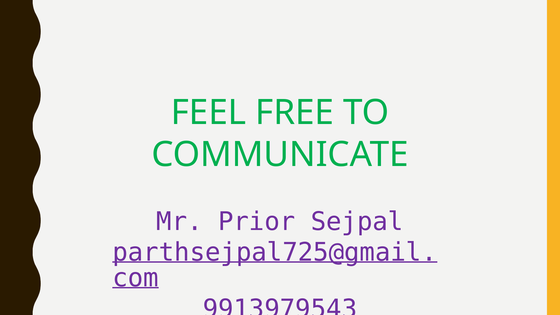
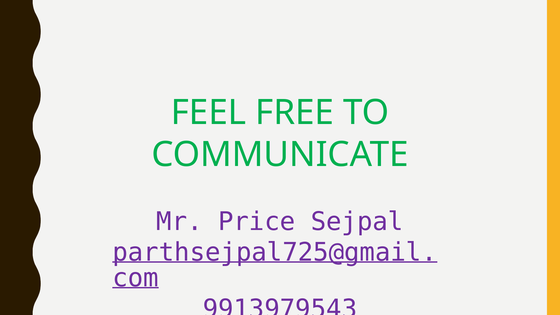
Prior: Prior -> Price (257, 222)
